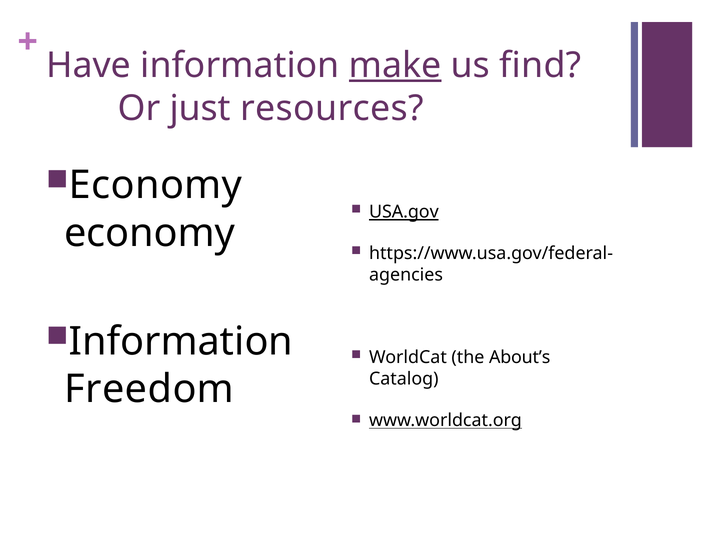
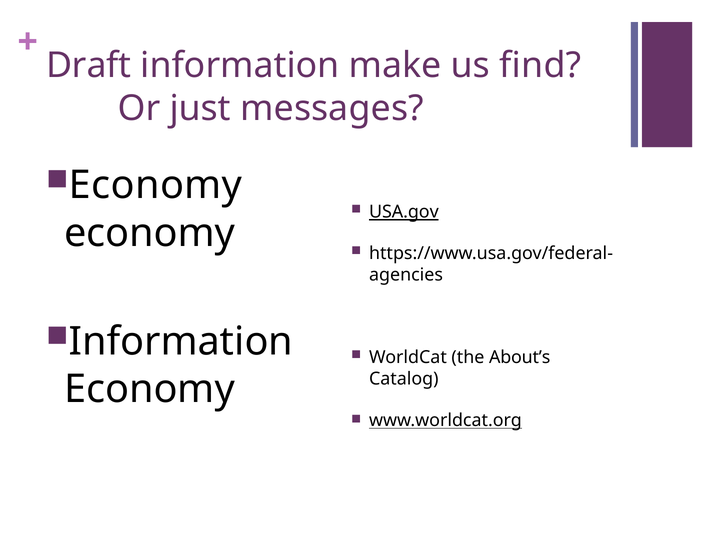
Have: Have -> Draft (89, 65)
make underline: present -> none (395, 65)
resources: resources -> messages (332, 108)
Freedom: Freedom -> Economy (149, 390)
